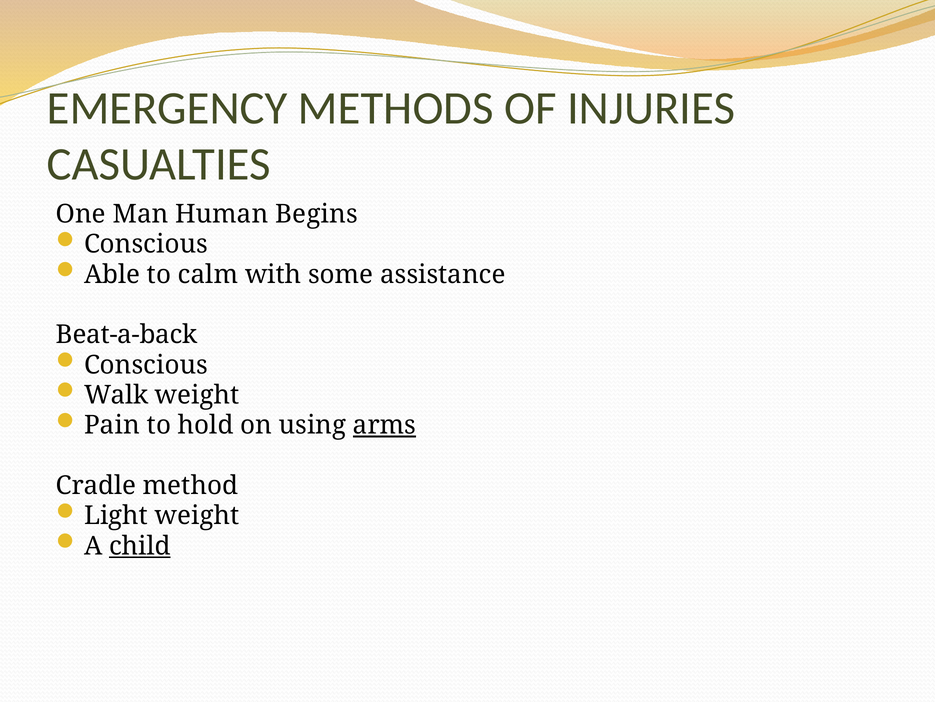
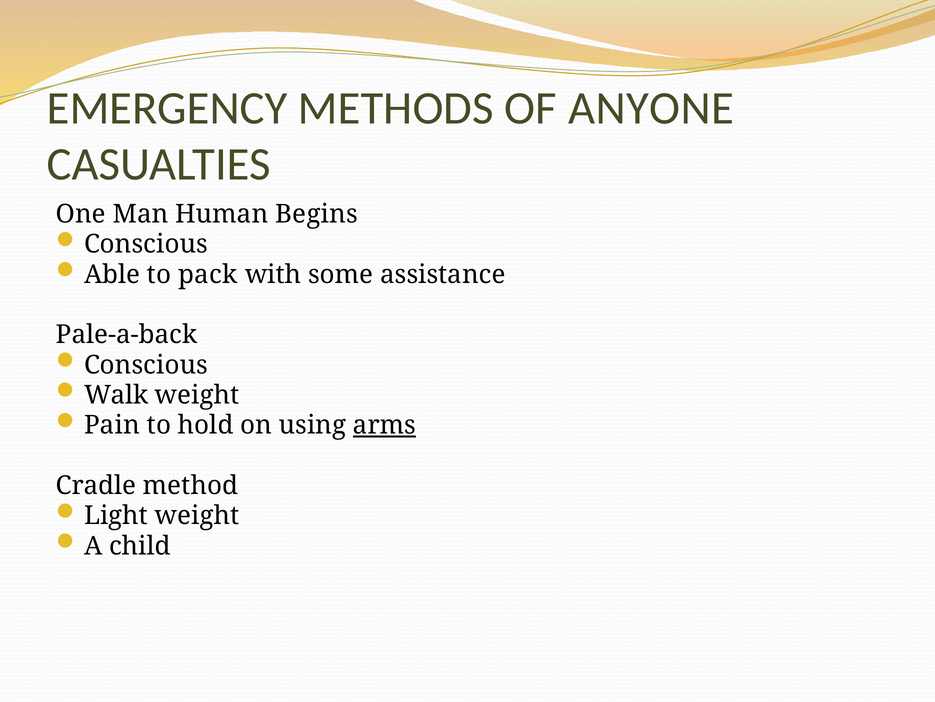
INJURIES: INJURIES -> ANYONE (651, 108)
calm: calm -> pack (208, 274)
Beat-a-back: Beat-a-back -> Pale-a-back (127, 334)
child underline: present -> none (140, 545)
